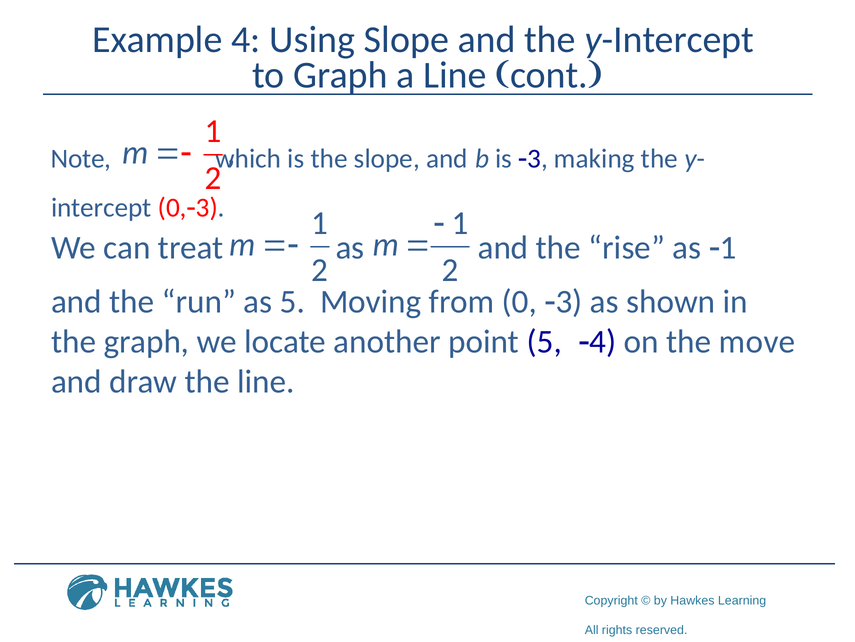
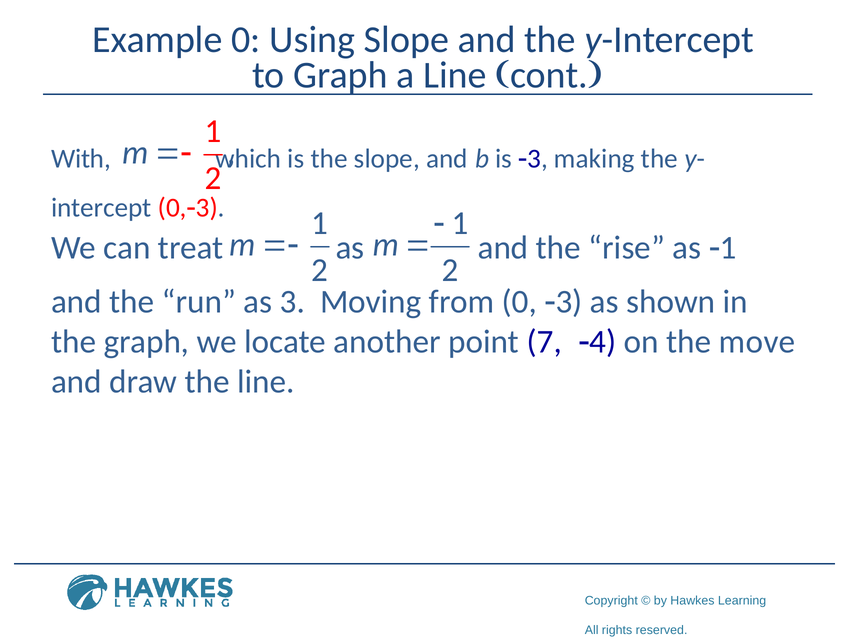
Example 4: 4 -> 0 (246, 40)
Note: Note -> With (81, 159)
as 5: 5 -> 3 (292, 302)
point 5: 5 -> 7 (544, 341)
